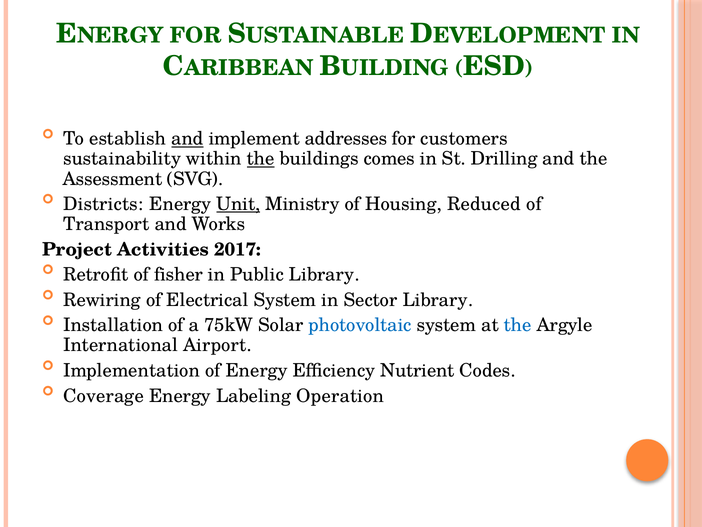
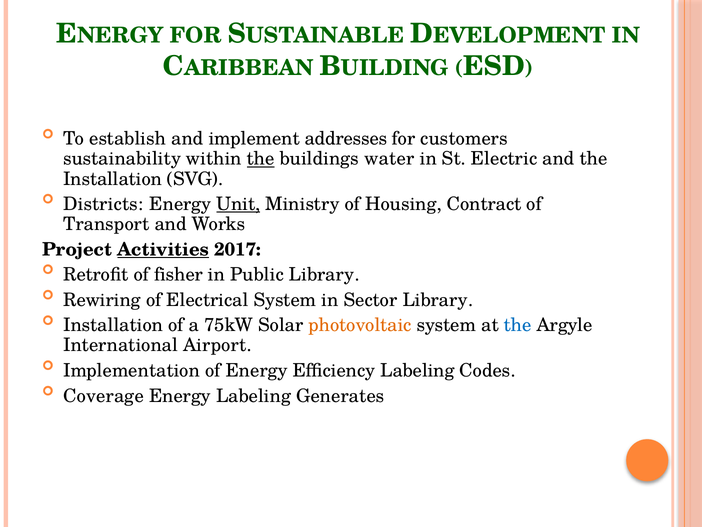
and underline: present -> none (187, 139)
comes: comes -> water (389, 159)
Drilling: Drilling -> Electric (504, 159)
Assessment: Assessment -> Installation (113, 179)
Reduced: Reduced -> Contract (484, 204)
Activities underline: none -> present (163, 249)
photovoltaic colour: blue -> orange (360, 325)
Efficiency Nutrient: Nutrient -> Labeling (417, 370)
Operation: Operation -> Generates (340, 396)
